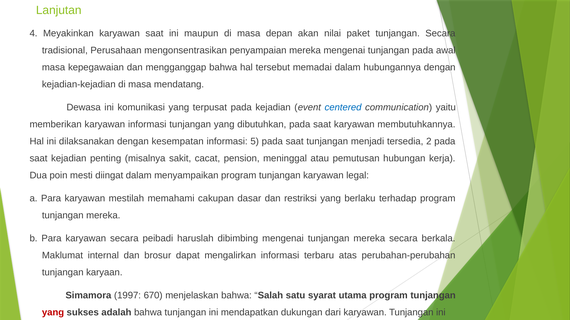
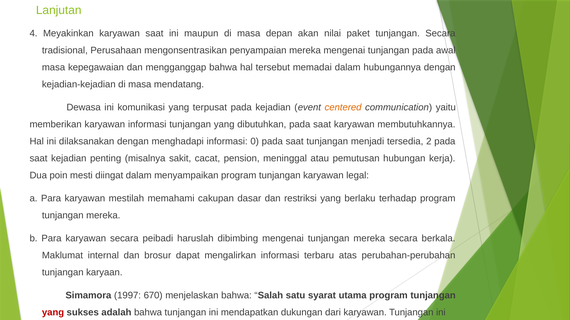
centered colour: blue -> orange (343, 107)
kesempatan: kesempatan -> menghadapi (178, 142)
5: 5 -> 0 (255, 142)
